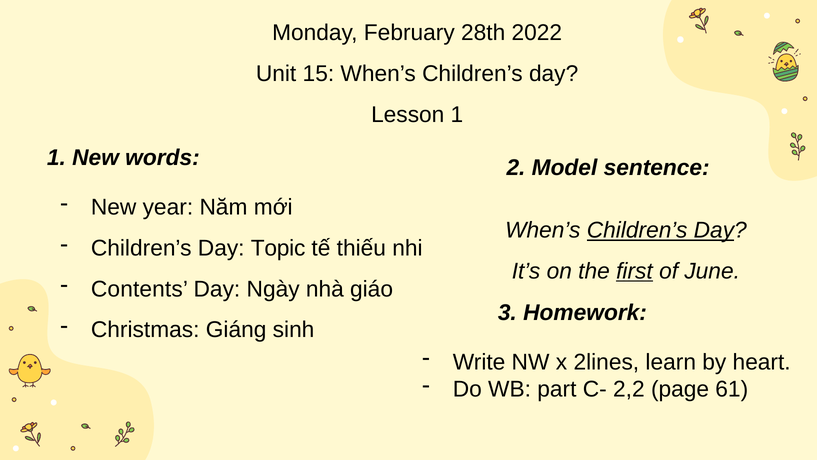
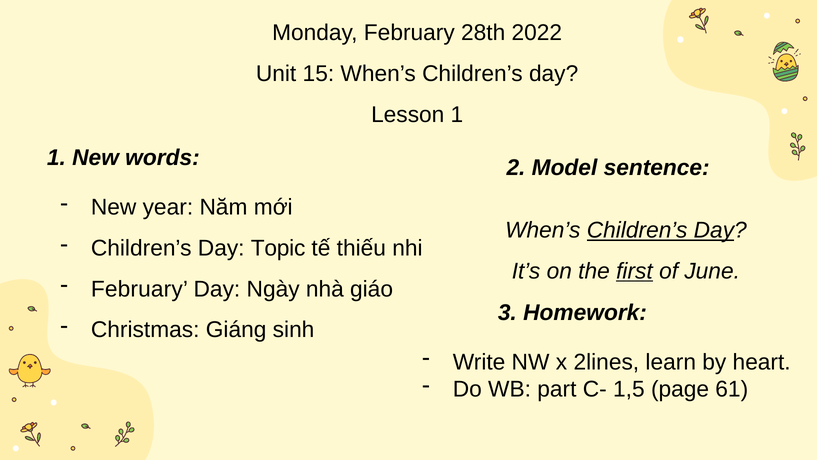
Contents: Contents -> February (139, 289)
2,2: 2,2 -> 1,5 (629, 389)
